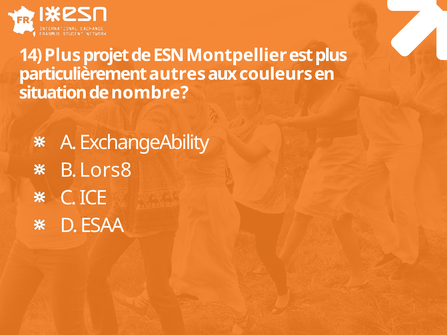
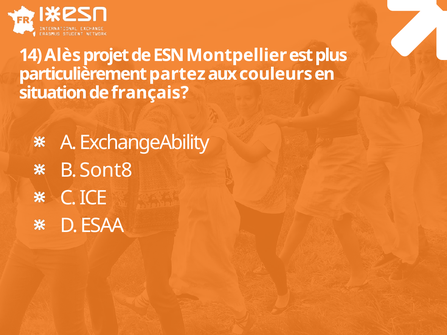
14 Plus: Plus -> Alès (63, 55)
autres: autres -> partez (177, 74)
nombre: nombre -> français (150, 93)
Lors8: Lors8 -> Sont8 (106, 171)
